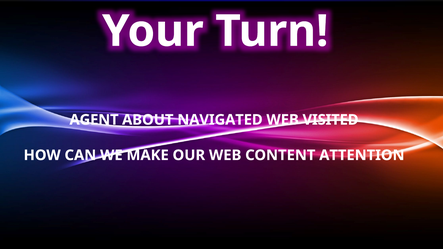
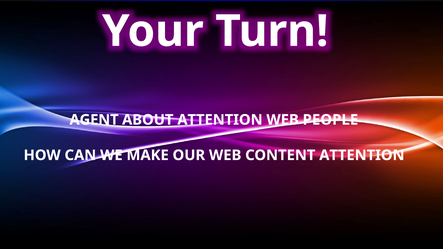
ABOUT NAVIGATED: NAVIGATED -> ATTENTION (220, 120)
VISITED: VISITED -> PEOPLE (330, 120)
